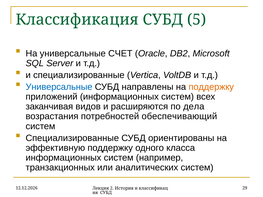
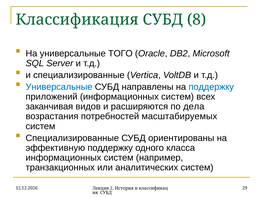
5: 5 -> 8 (197, 20)
СЧЕТ: СЧЕТ -> ТОГО (120, 53)
поддержку colour: orange -> blue (211, 87)
обеспечивающий: обеспечивающий -> масштабируемых (179, 117)
